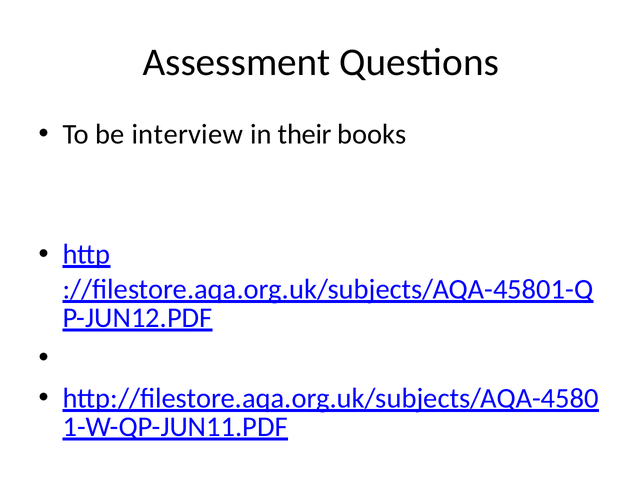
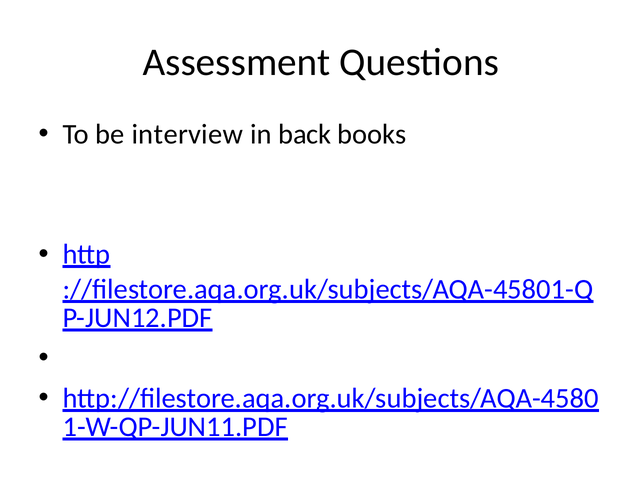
their: their -> back (305, 135)
